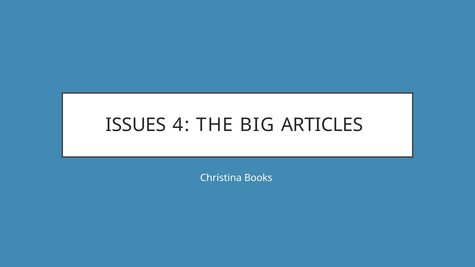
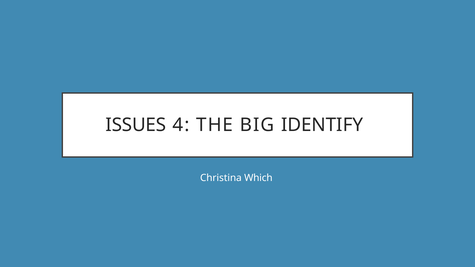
ARTICLES: ARTICLES -> IDENTIFY (322, 125)
Books: Books -> Which (258, 178)
